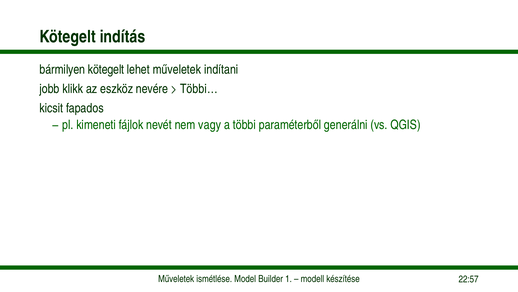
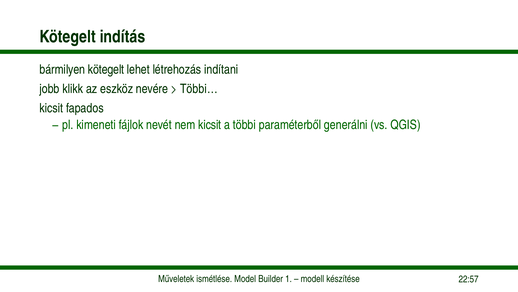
lehet műveletek: műveletek -> létrehozás (177, 69)
nem vagy: vagy -> kicsit (210, 125)
